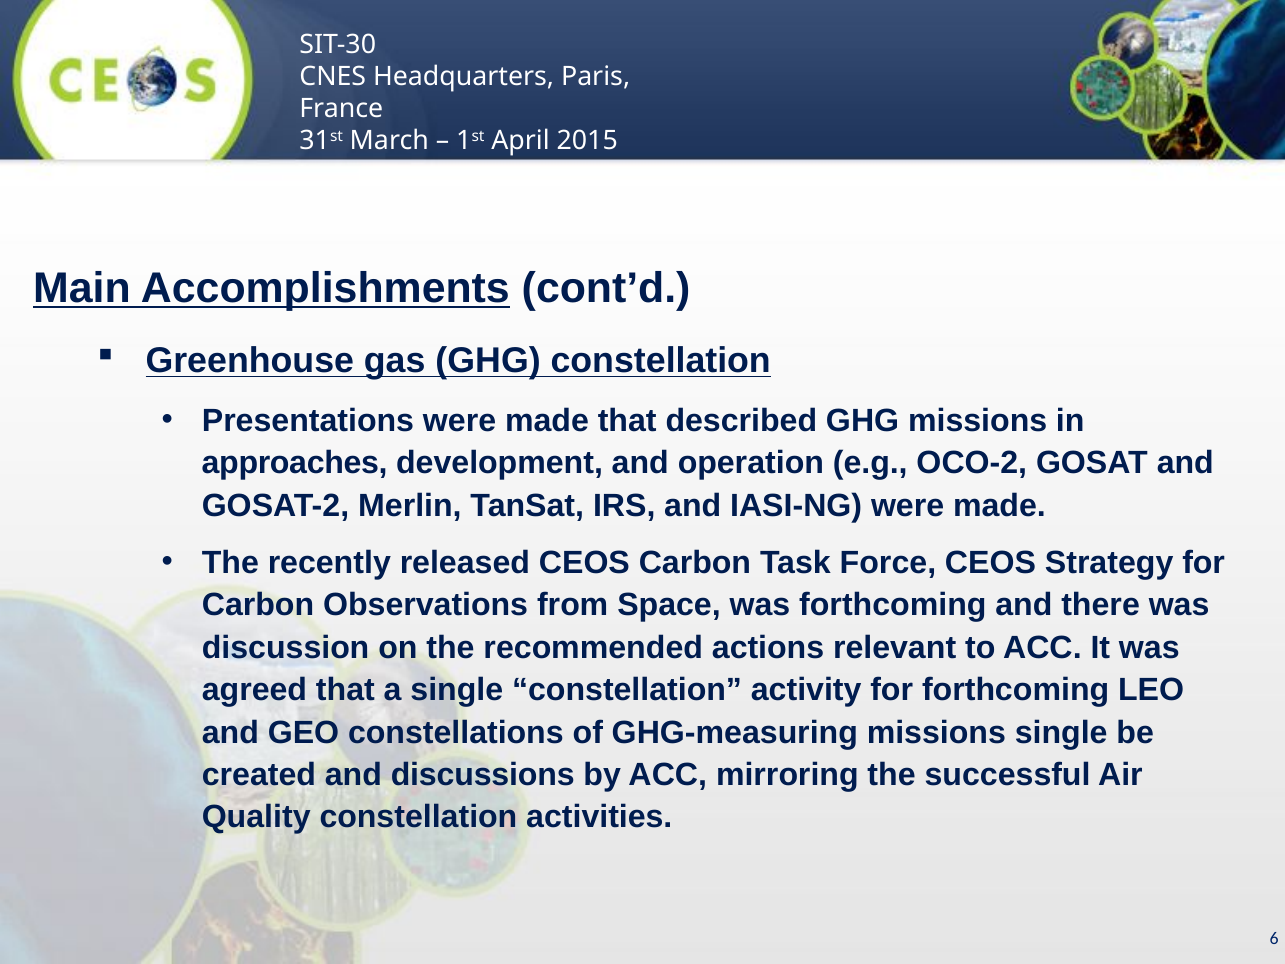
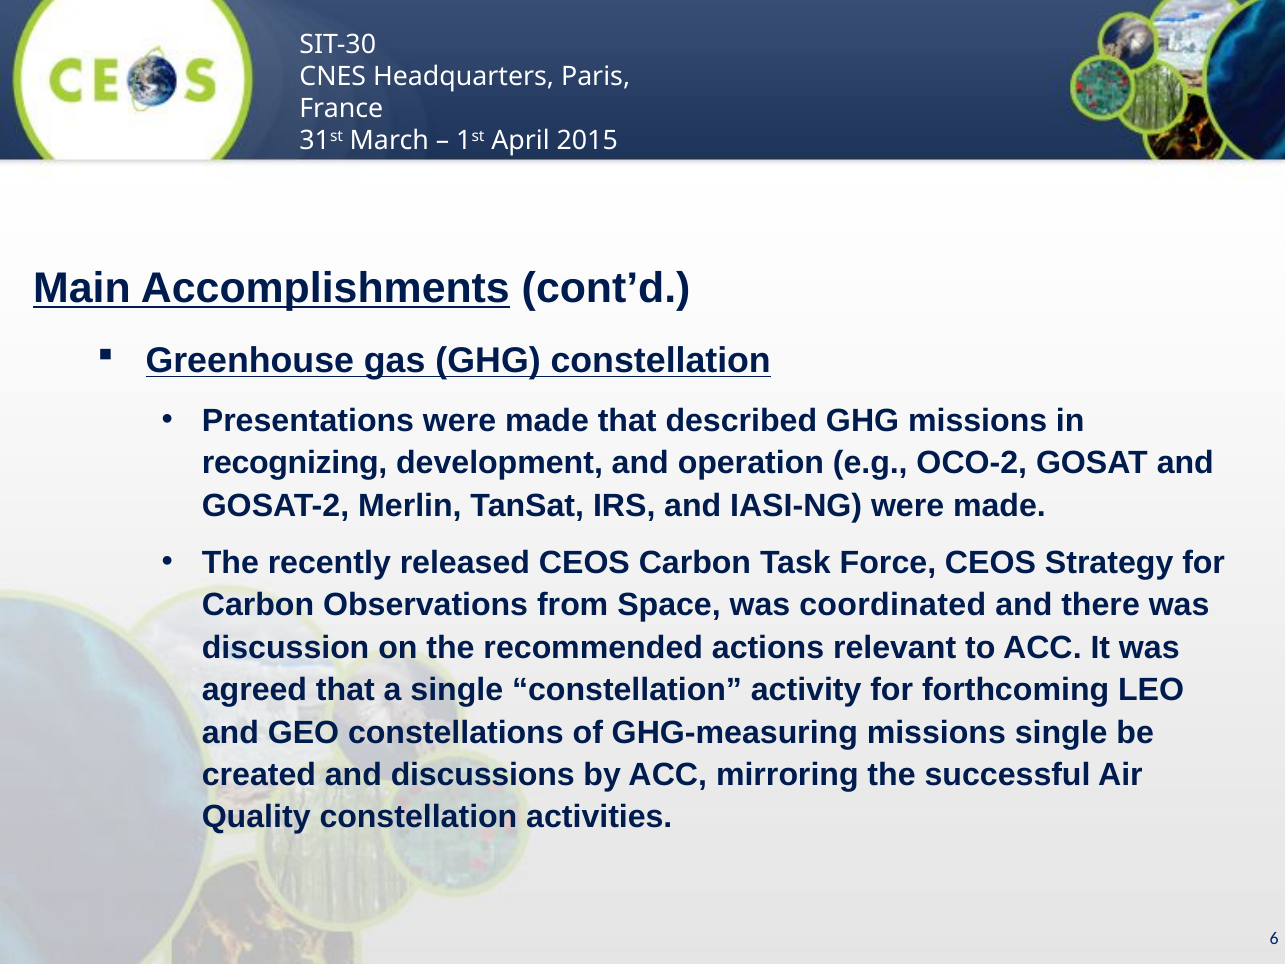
approaches: approaches -> recognizing (295, 463)
was forthcoming: forthcoming -> coordinated (893, 605)
